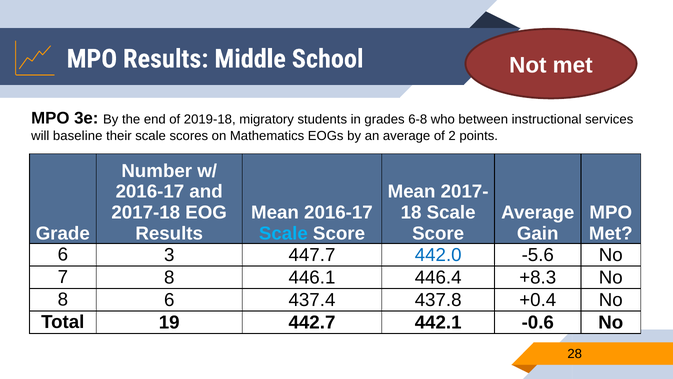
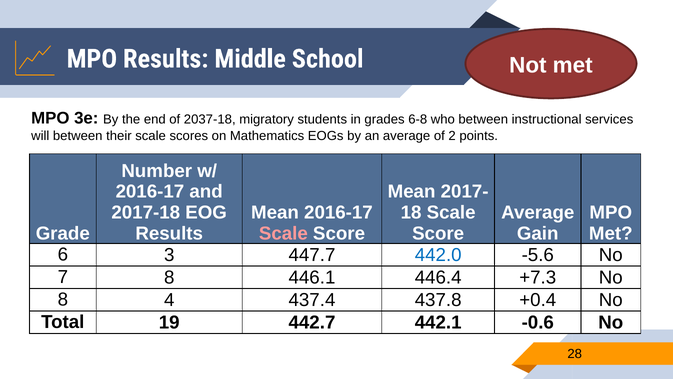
2019-18: 2019-18 -> 2037-18 (210, 119)
will baseline: baseline -> between (78, 136)
Scale colour: light blue -> pink (283, 233)
+8.3: +8.3 -> +7.3 (538, 277)
8 6: 6 -> 4 (169, 300)
